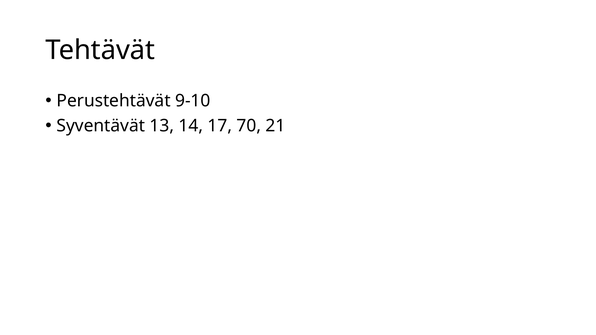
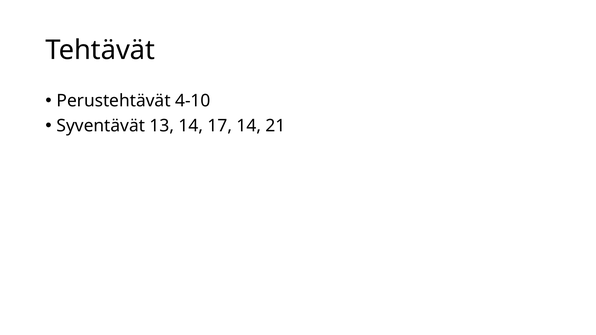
9-10: 9-10 -> 4-10 (193, 101)
17 70: 70 -> 14 (249, 126)
